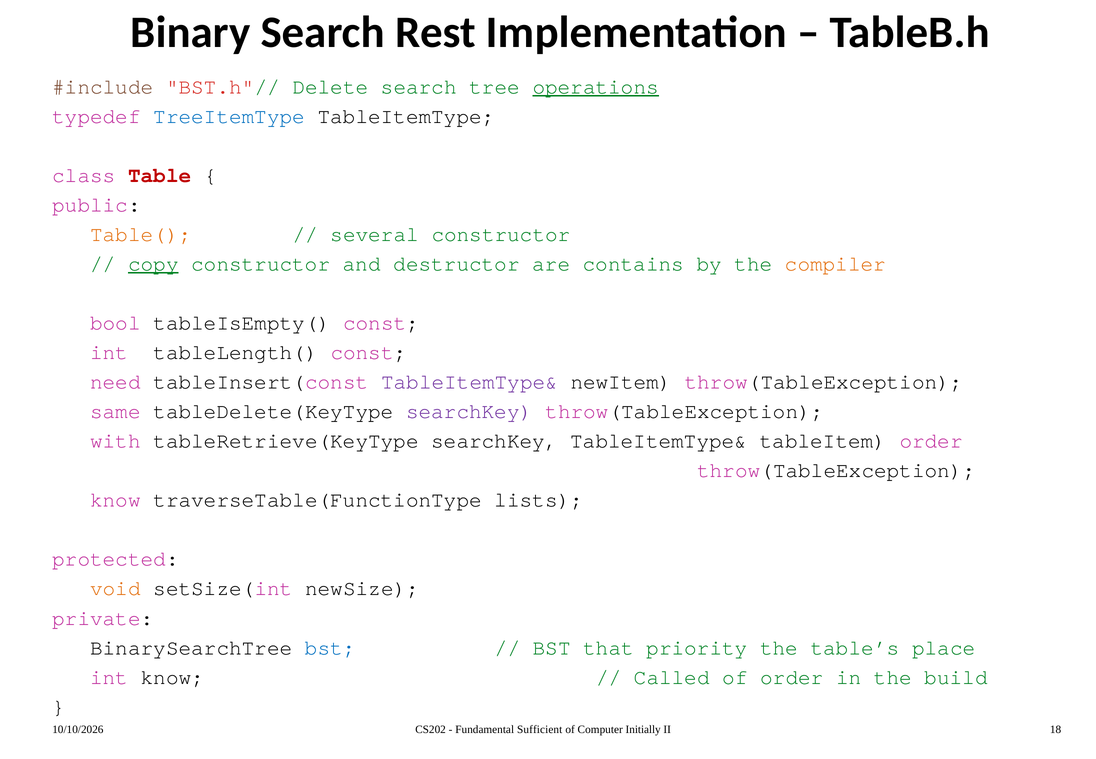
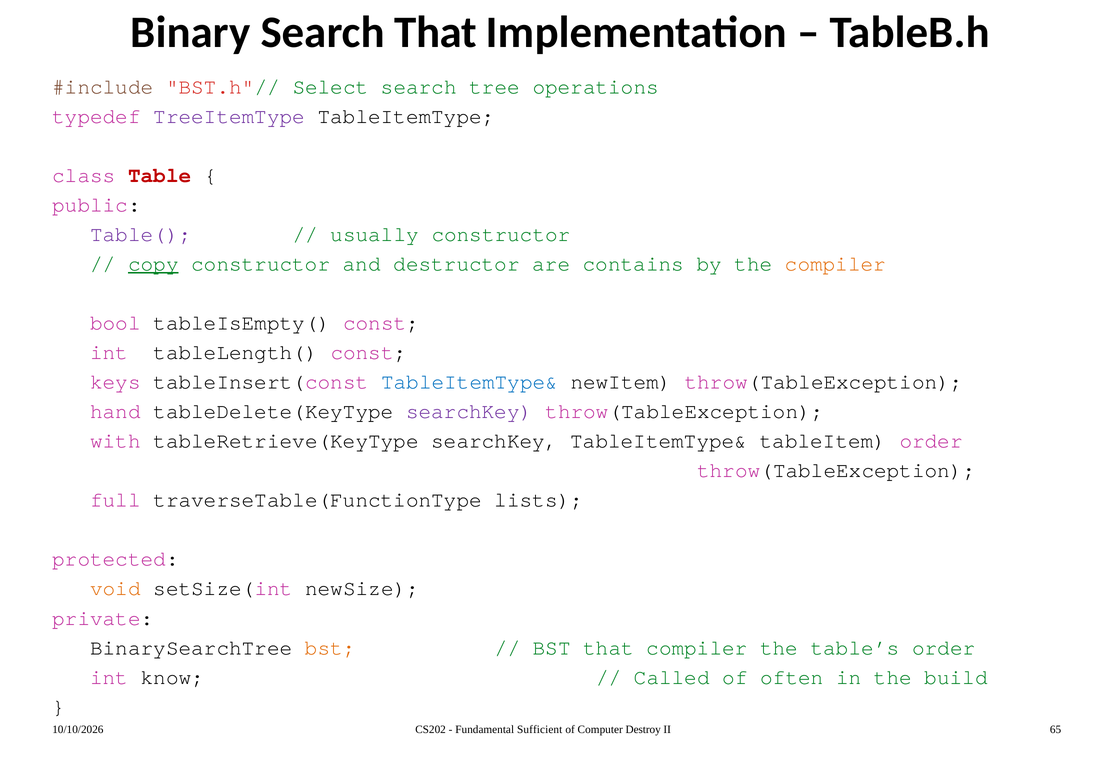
Search Rest: Rest -> That (436, 33)
Delete: Delete -> Select (330, 87)
operations underline: present -> none (596, 87)
TreeItemType colour: blue -> purple (229, 116)
Table( colour: orange -> purple (141, 234)
several: several -> usually (375, 234)
need: need -> keys (115, 382)
TableItemType& colour: purple -> blue (470, 382)
same: same -> hand (115, 411)
know: know -> full (115, 500)
bst colour: blue -> orange (330, 647)
that priority: priority -> compiler (697, 647)
table’s place: place -> order (944, 647)
of order: order -> often (792, 677)
Initially: Initially -> Destroy (643, 729)
18: 18 -> 65 (1056, 729)
